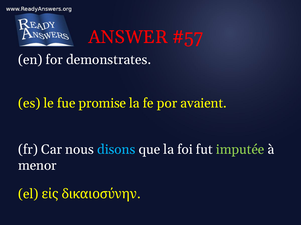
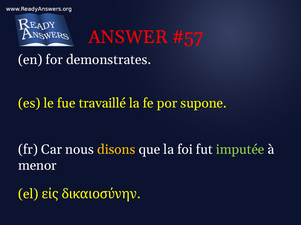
promise: promise -> travaillé (102, 104)
avaient: avaient -> supone (204, 104)
disons colour: light blue -> yellow (116, 150)
